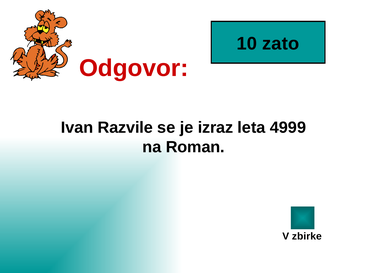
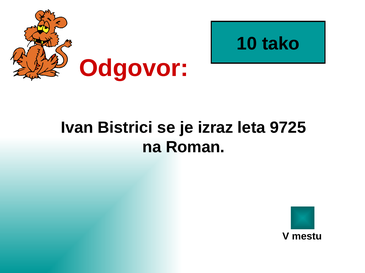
zato: zato -> tako (281, 44)
Razvile: Razvile -> Bistrici (125, 128)
4999: 4999 -> 9725 (288, 128)
zbirke: zbirke -> mestu (307, 237)
